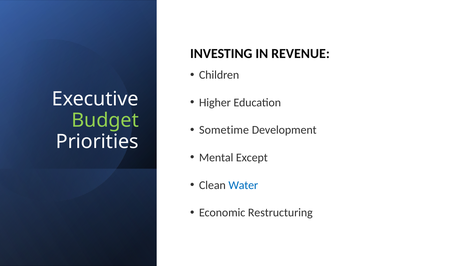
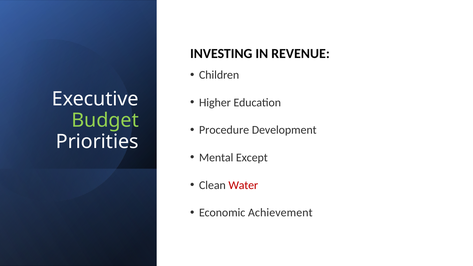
Sometime: Sometime -> Procedure (224, 130)
Water colour: blue -> red (243, 185)
Restructuring: Restructuring -> Achievement (280, 213)
